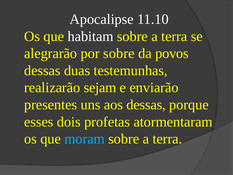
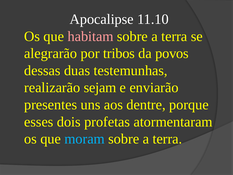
habitam colour: white -> pink (91, 36)
por sobre: sobre -> tribos (119, 53)
aos dessas: dessas -> dentre (146, 105)
